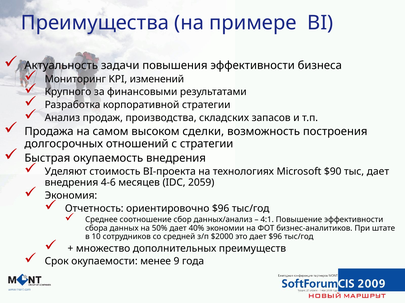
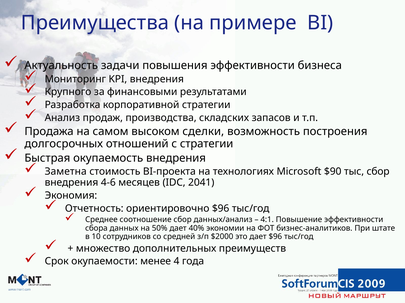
KPI изменений: изменений -> внедрения (157, 79)
Уделяют: Уделяют -> Заметна (66, 172)
тыс дает: дает -> сбор (378, 172)
2059: 2059 -> 2041 (201, 183)
9: 9 -> 4 (176, 262)
